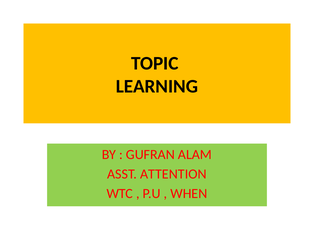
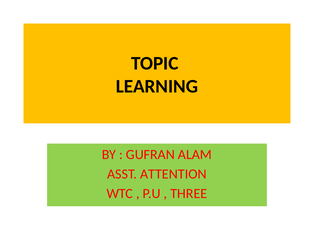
WHEN: WHEN -> THREE (189, 194)
